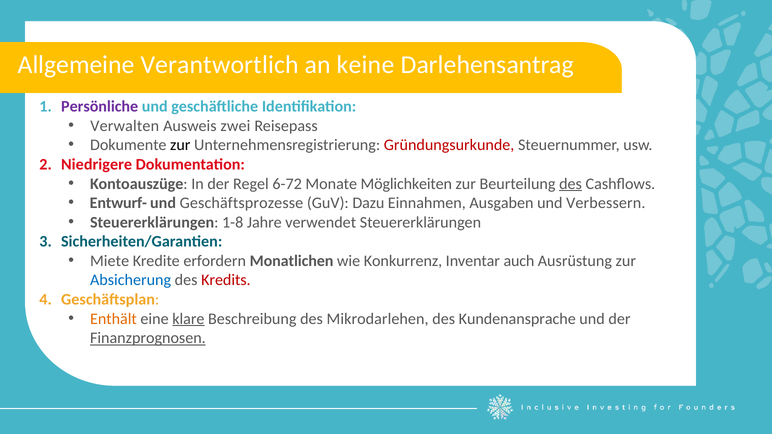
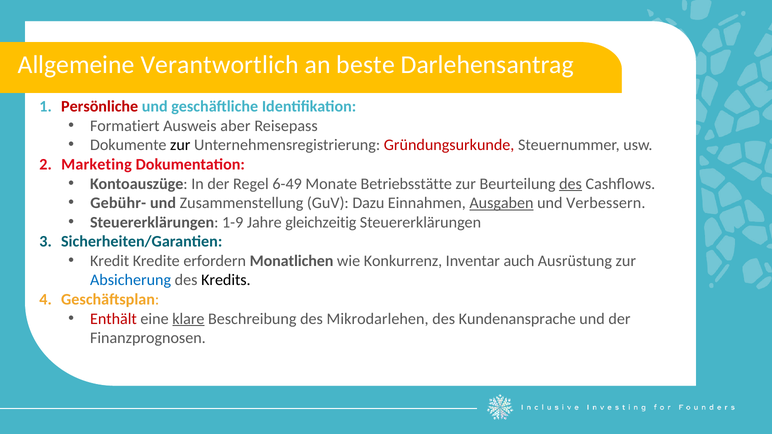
keine: keine -> beste (366, 65)
Persönliche colour: purple -> red (100, 107)
Verwalten: Verwalten -> Formatiert (125, 126)
zwei: zwei -> aber (235, 126)
Niedrigere: Niedrigere -> Marketing (97, 164)
6-72: 6-72 -> 6-49 (287, 184)
Möglichkeiten: Möglichkeiten -> Betriebsstätte (406, 184)
Entwurf-: Entwurf- -> Gebühr- (118, 203)
Geschäftsprozesse: Geschäftsprozesse -> Zusammenstellung (242, 203)
Ausgaben underline: none -> present (501, 203)
1-8: 1-8 -> 1-9 (233, 222)
verwendet: verwendet -> gleichzeitig (321, 222)
Miete: Miete -> Kredit (110, 261)
Kredits colour: red -> black (226, 280)
Enthält colour: orange -> red (113, 319)
Finanzprognosen underline: present -> none (148, 338)
